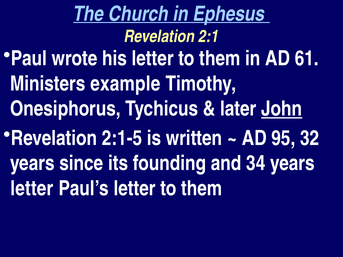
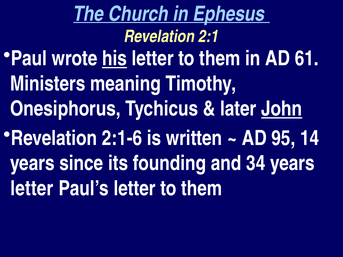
his underline: none -> present (114, 59)
example: example -> meaning (125, 84)
2:1-5: 2:1-5 -> 2:1-6 (122, 138)
32: 32 -> 14 (310, 138)
